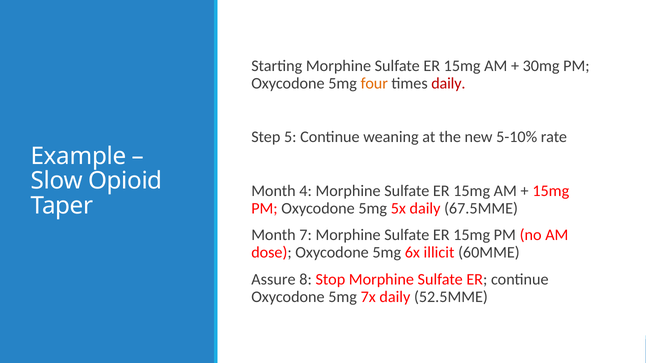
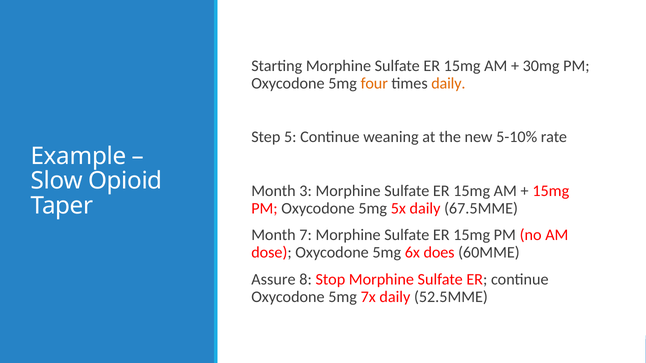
daily colour: red -> orange (448, 84)
4: 4 -> 3 (306, 191)
illicit: illicit -> does (439, 253)
